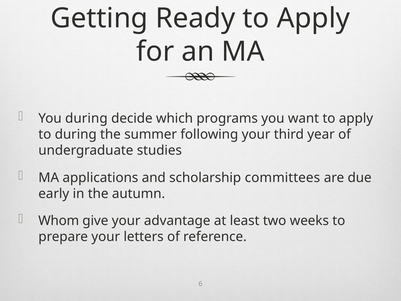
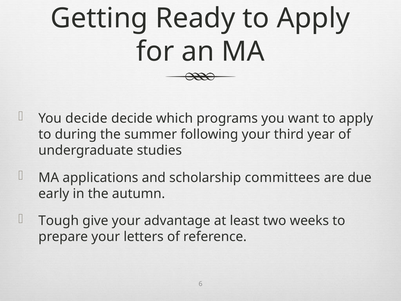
You during: during -> decide (86, 118)
Whom: Whom -> Tough (59, 221)
